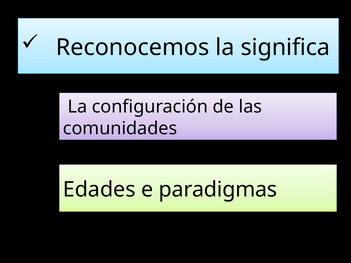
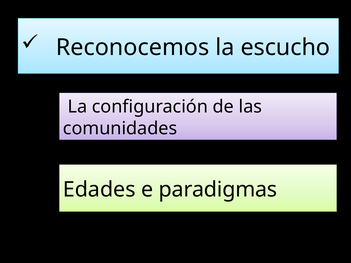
significa: significa -> escucho (285, 48)
